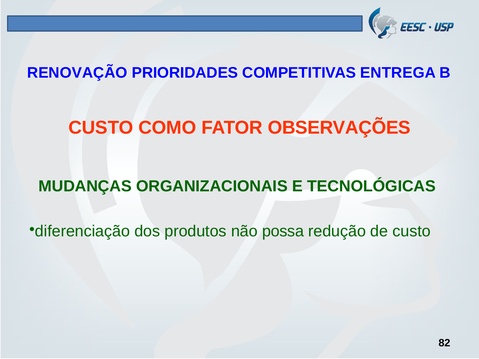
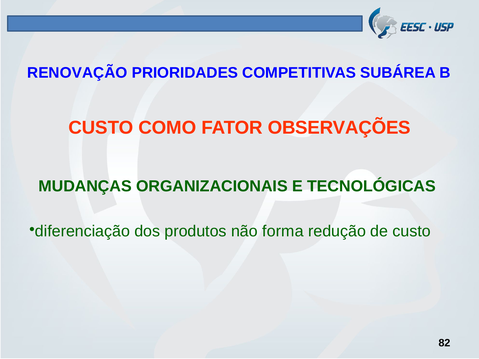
ENTREGA: ENTREGA -> SUBÁREA (398, 73)
possa: possa -> forma (283, 231)
